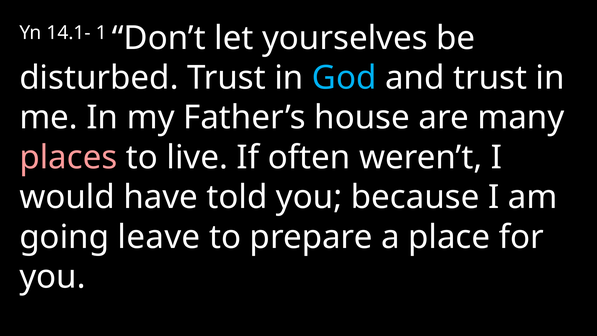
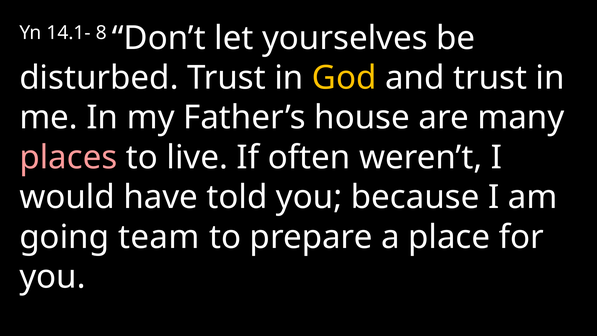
1: 1 -> 8 (101, 33)
God colour: light blue -> yellow (344, 78)
leave: leave -> team (159, 237)
